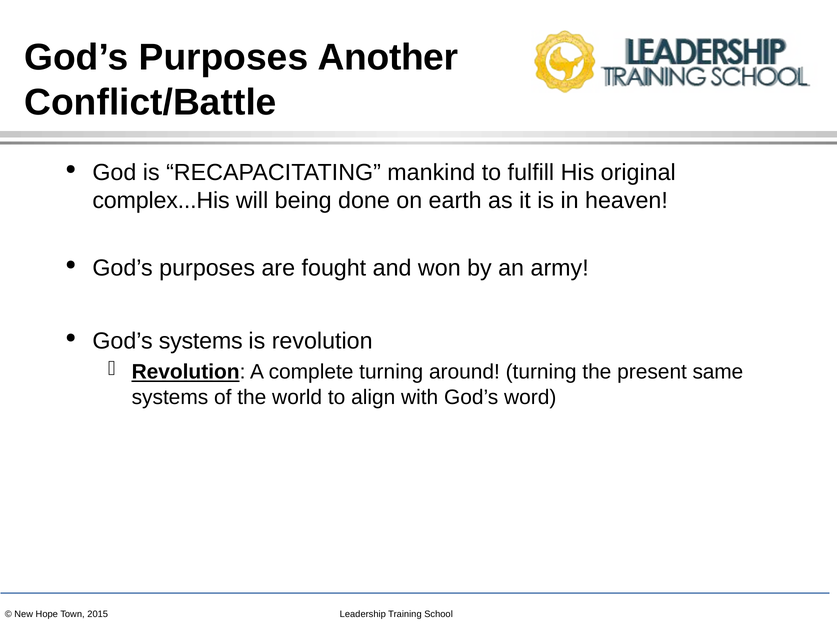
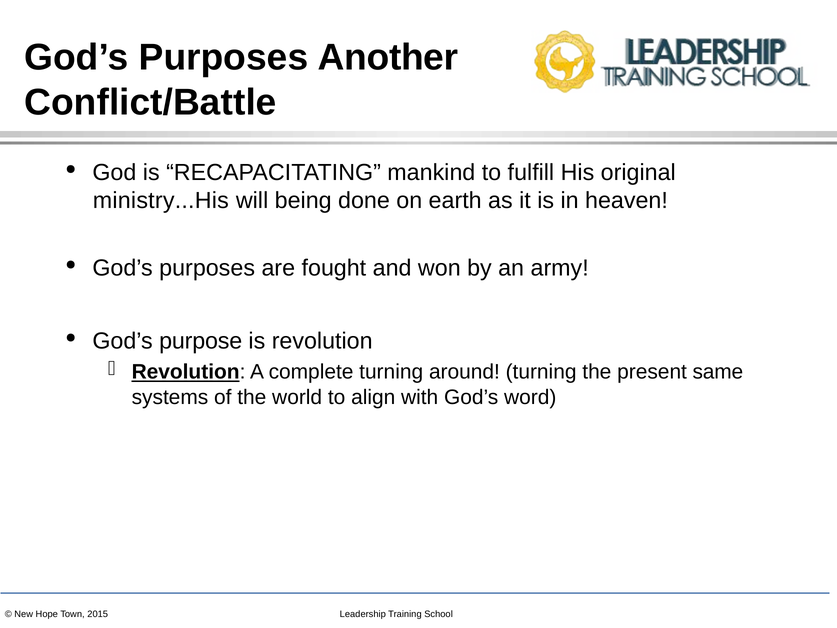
complex...His: complex...His -> ministry...His (161, 200)
God’s systems: systems -> purpose (201, 341)
